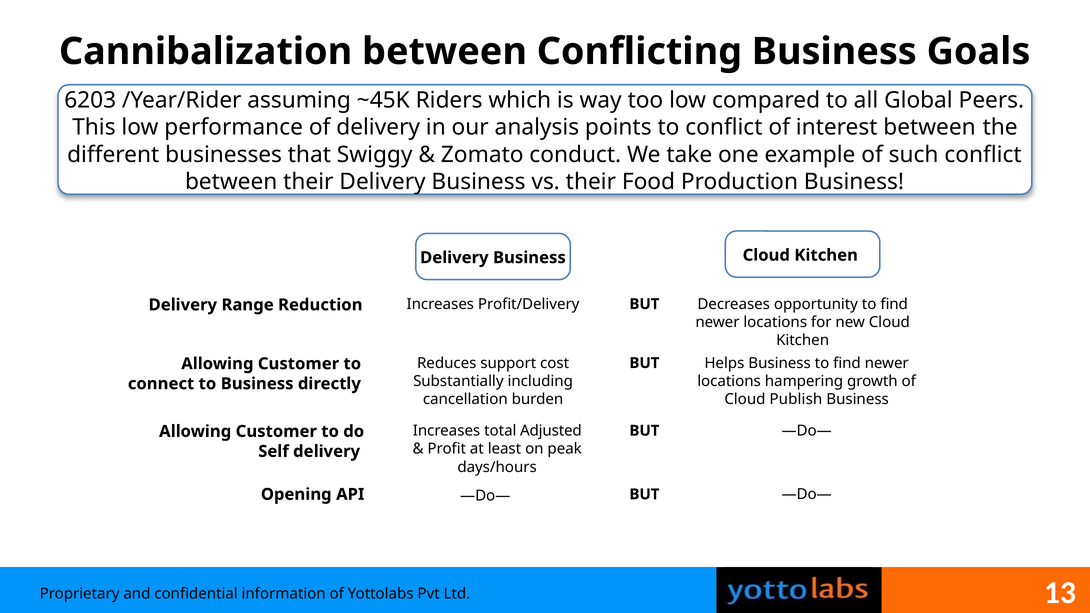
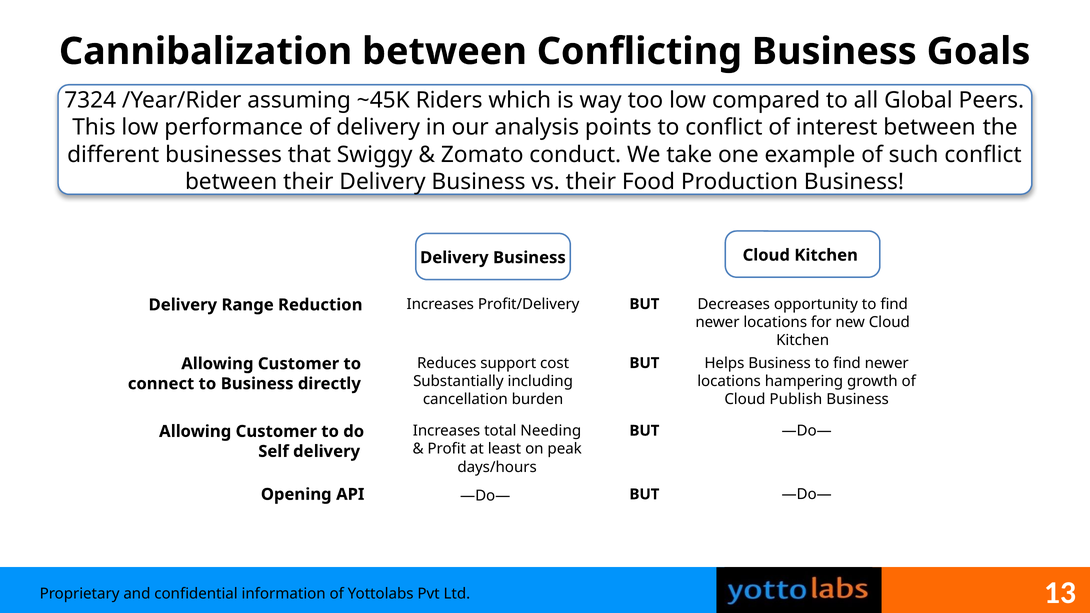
6203: 6203 -> 7324 (90, 100)
Adjusted: Adjusted -> Needing (551, 431)
